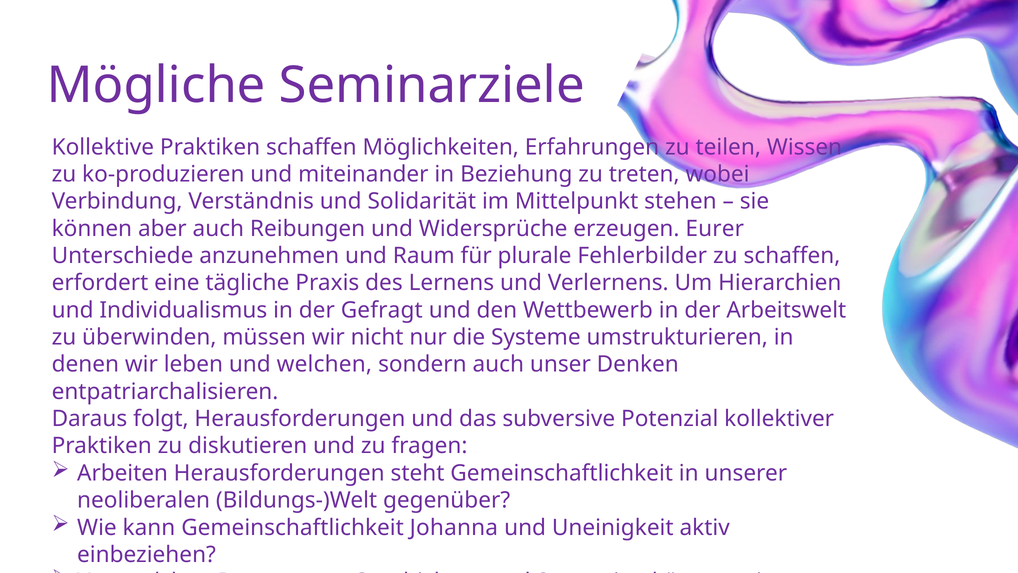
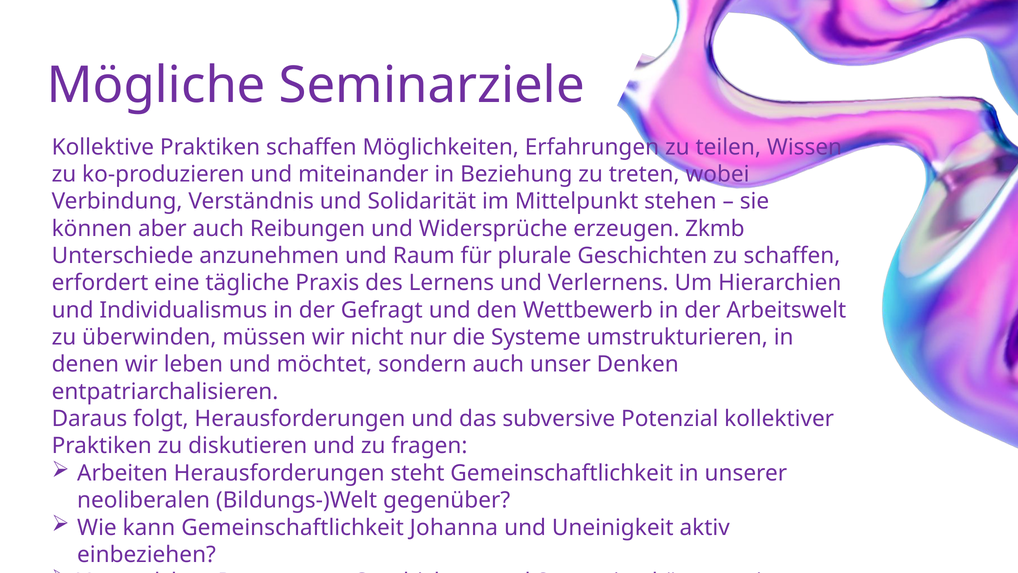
Eurer: Eurer -> Zkmb (715, 228)
plurale Fehlerbilder: Fehlerbilder -> Geschichten (642, 256)
und welchen: welchen -> möchtet (324, 364)
